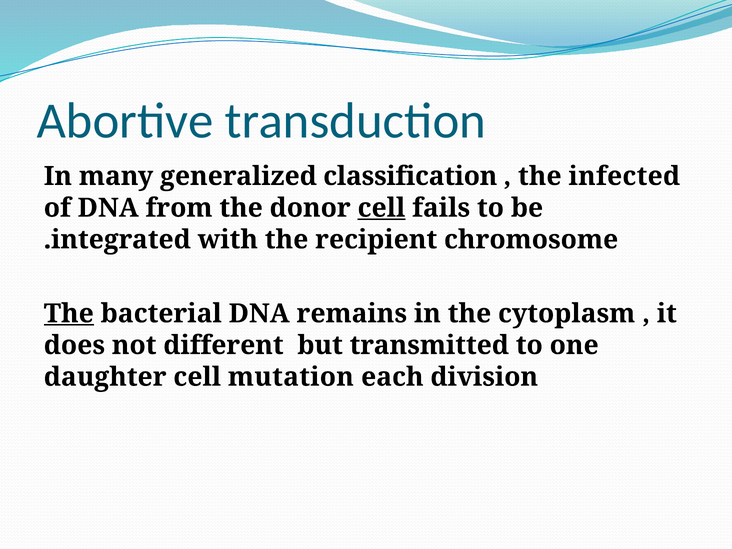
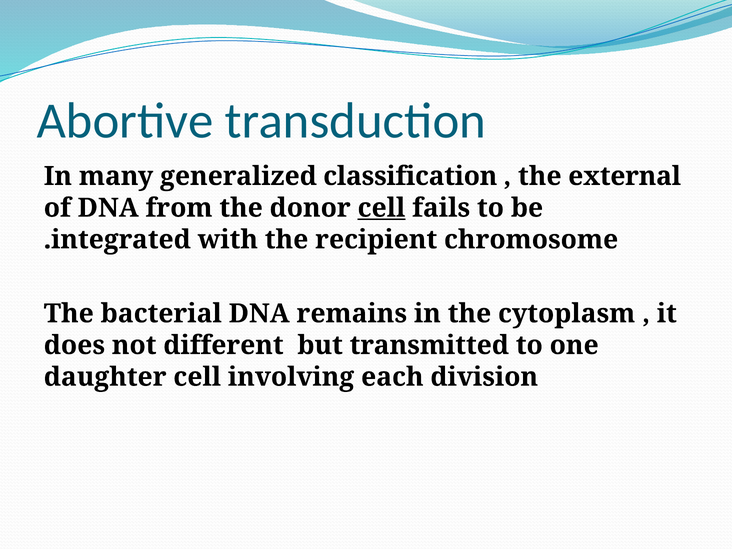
infected: infected -> external (625, 176)
The underline: present -> none (69, 314)
mutation: mutation -> involving (291, 377)
